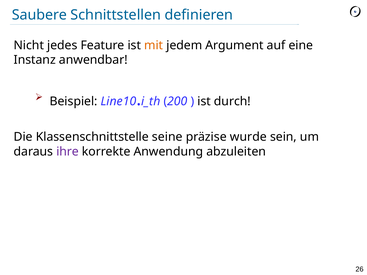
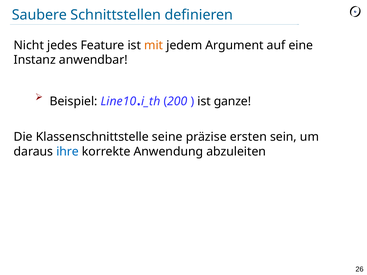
durch: durch -> ganze (232, 102)
wurde: wurde -> ersten (248, 137)
ihre colour: purple -> blue (68, 152)
